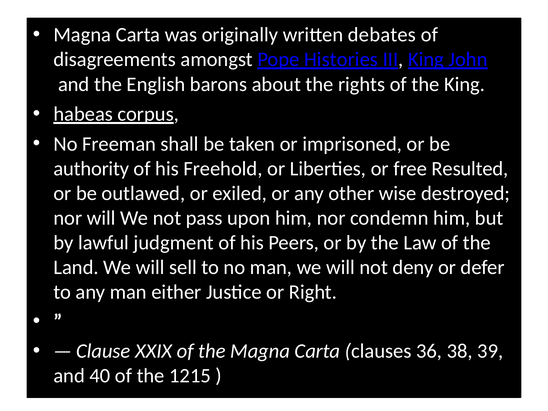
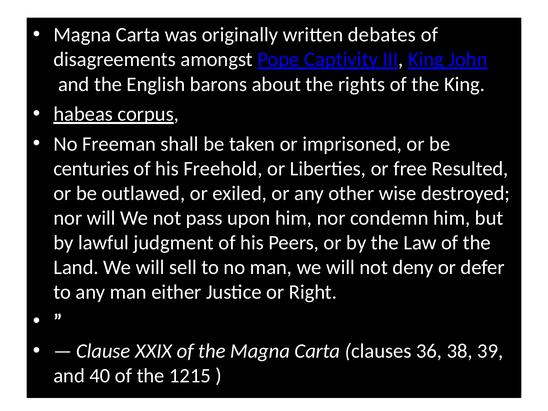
Histories: Histories -> Captivity (341, 59)
authority: authority -> centuries (91, 169)
